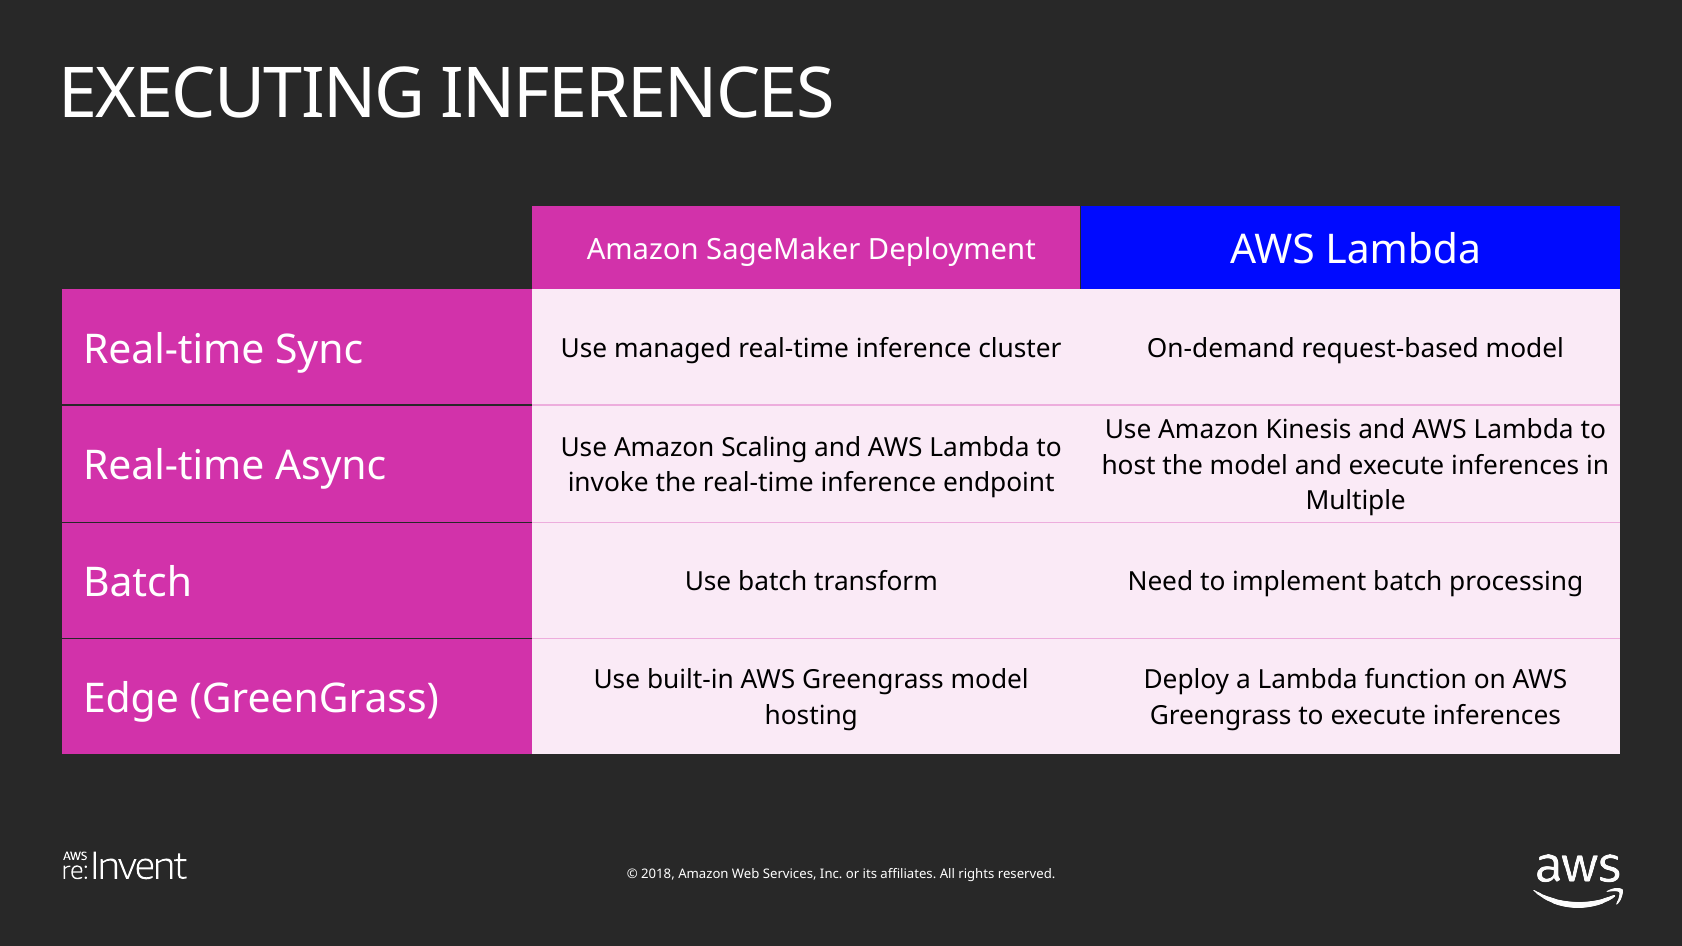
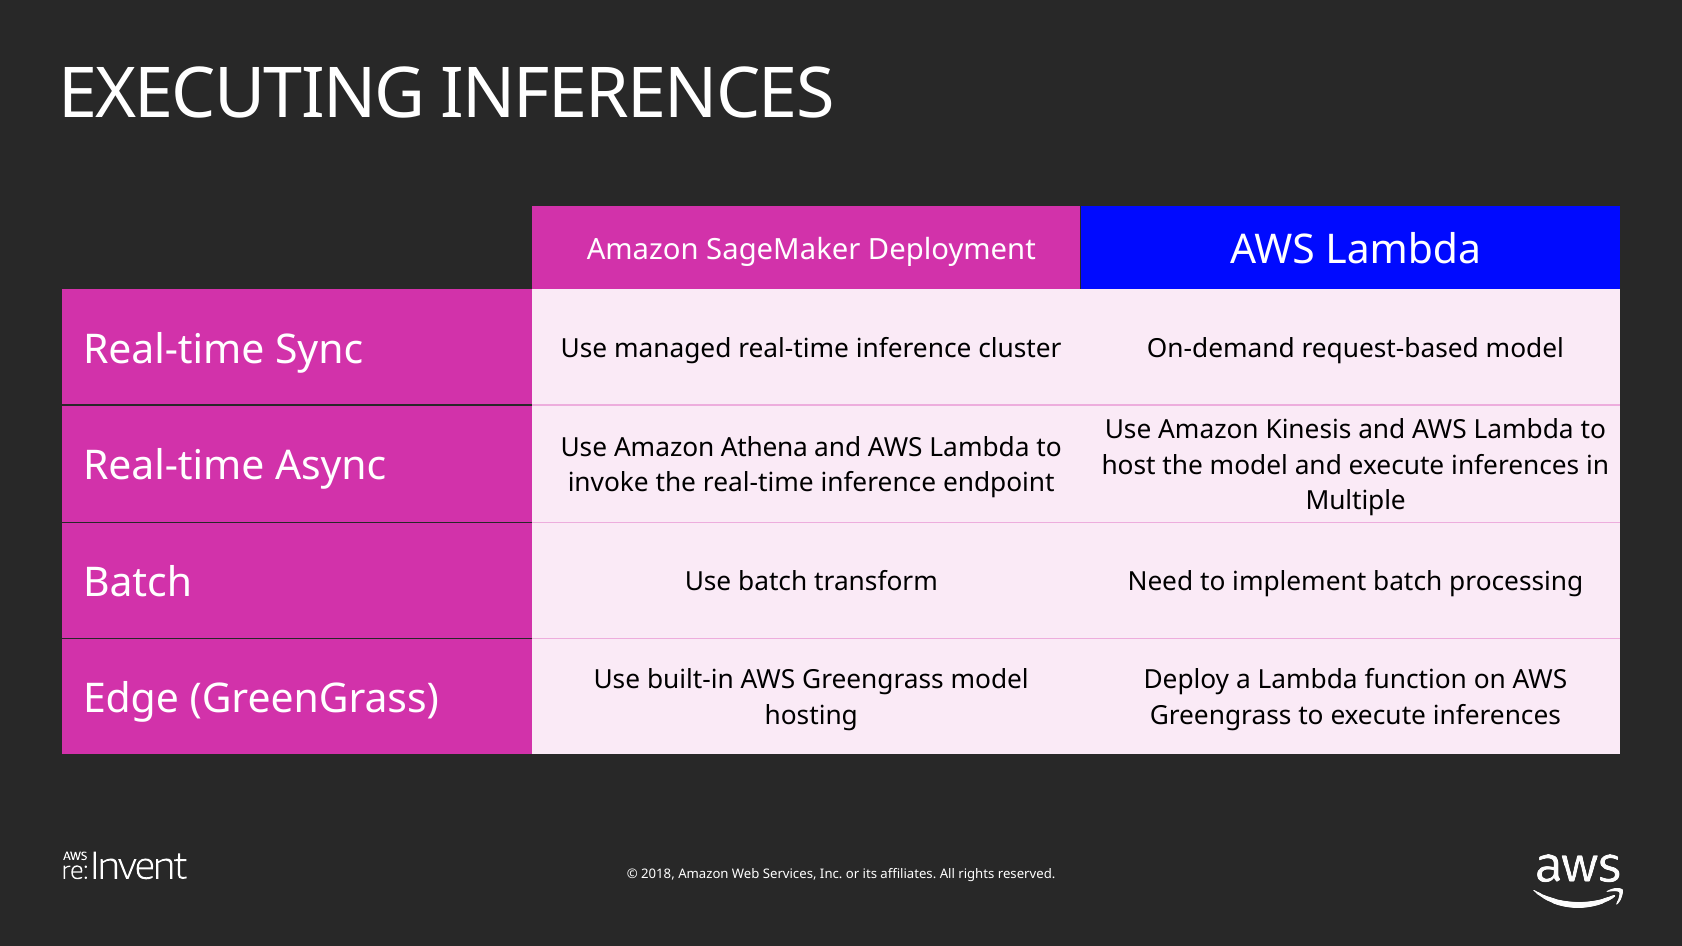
Scaling: Scaling -> Athena (764, 448)
